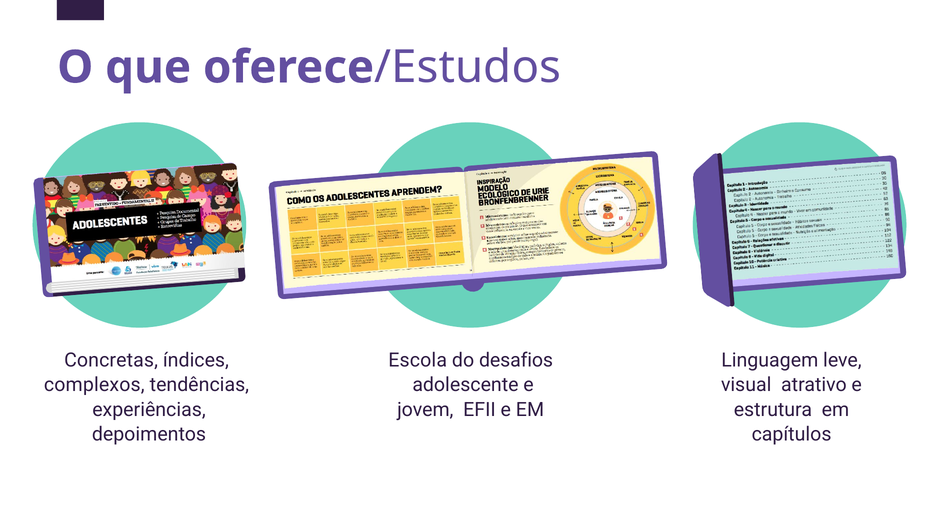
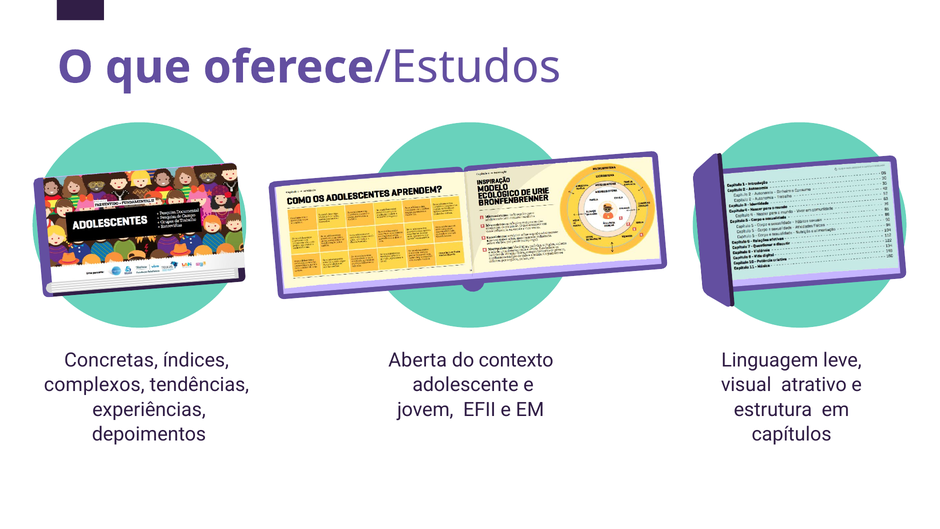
Escola: Escola -> Aberta (418, 360)
desafios: desafios -> contexto (516, 360)
